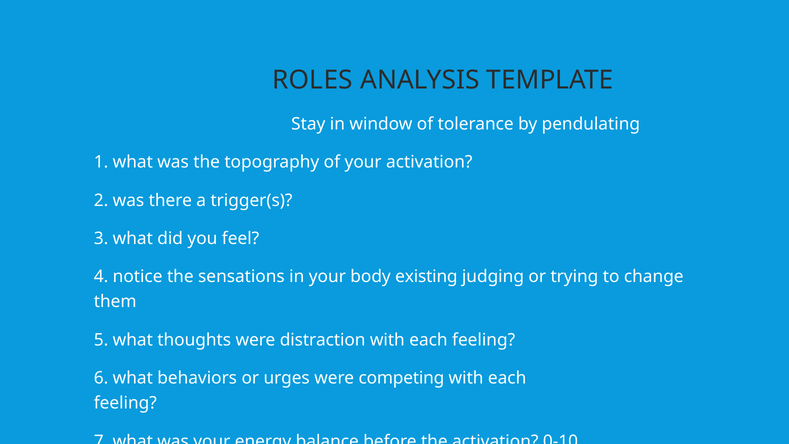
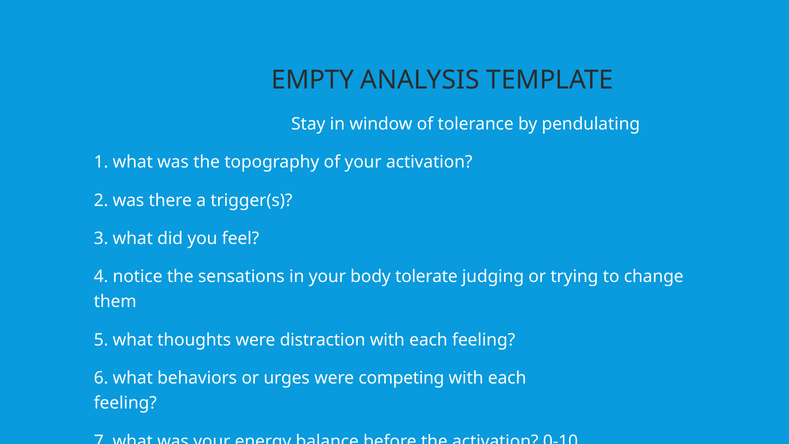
ROLES: ROLES -> EMPTY (313, 80)
existing: existing -> tolerate (426, 277)
